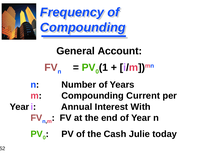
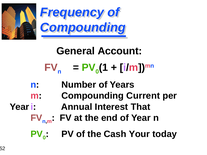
With: With -> That (141, 107)
Julie: Julie -> Your (139, 134)
